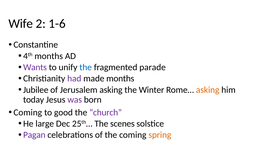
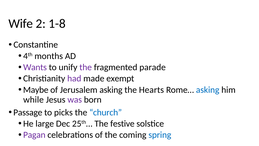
1-6: 1-6 -> 1-8 (57, 24)
the colour: blue -> purple (86, 67)
made months: months -> exempt (120, 78)
Jubilee: Jubilee -> Maybe (36, 90)
Winter: Winter -> Hearts (151, 90)
asking colour: orange -> blue (208, 90)
today: today -> while (33, 100)
Coming: Coming -> Passage (28, 112)
good: good -> picks (63, 112)
church colour: purple -> blue (106, 112)
scenes: scenes -> festive (122, 123)
spring colour: orange -> blue (160, 135)
